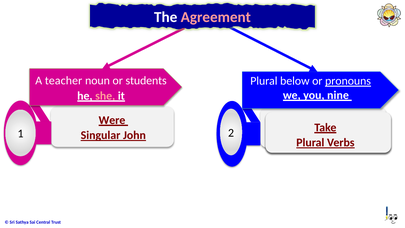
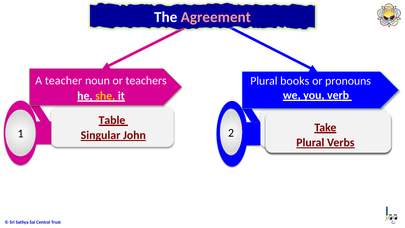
students: students -> teachers (146, 81)
below: below -> books (295, 81)
pronouns underline: present -> none (348, 81)
you nine: nine -> verb (338, 95)
she colour: pink -> yellow (105, 96)
Were: Were -> Table (112, 120)
